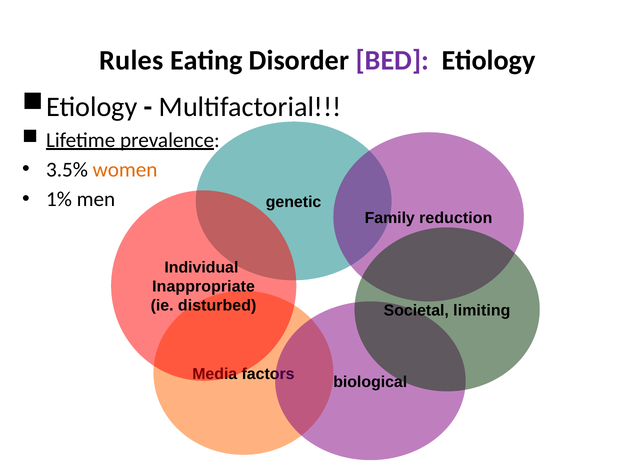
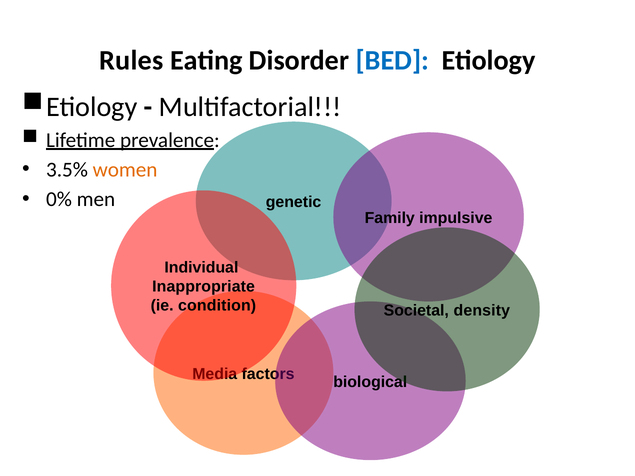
BED colour: purple -> blue (392, 61)
1%: 1% -> 0% (59, 199)
reduction: reduction -> impulsive (456, 218)
disturbed: disturbed -> condition (217, 306)
limiting: limiting -> density (482, 311)
